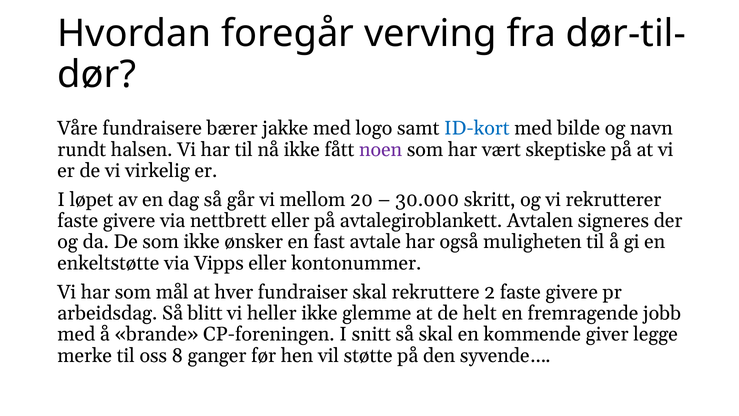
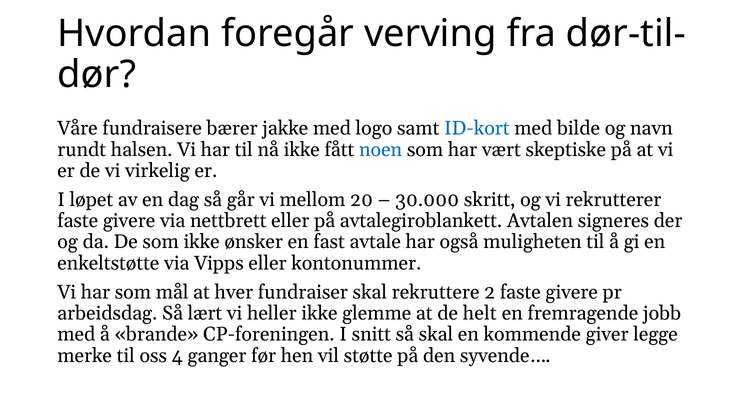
noen colour: purple -> blue (381, 149)
blitt: blitt -> lært (205, 313)
8: 8 -> 4 (177, 355)
